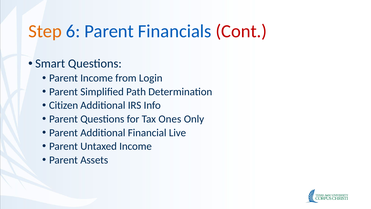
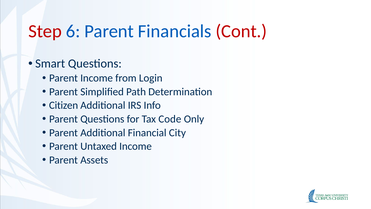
Step colour: orange -> red (45, 31)
Ones: Ones -> Code (170, 119)
Live: Live -> City (177, 132)
